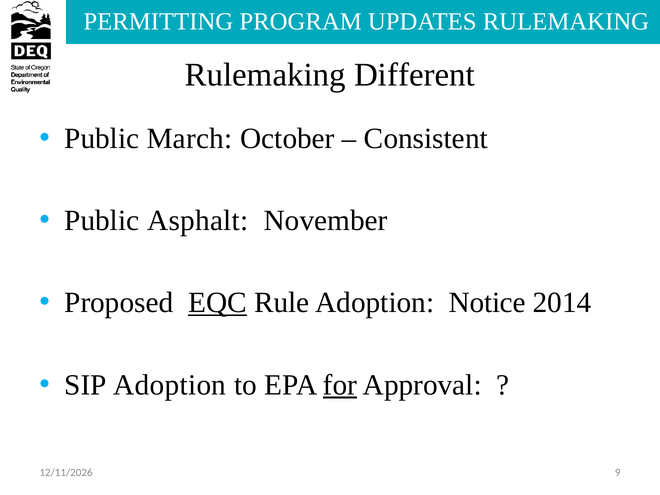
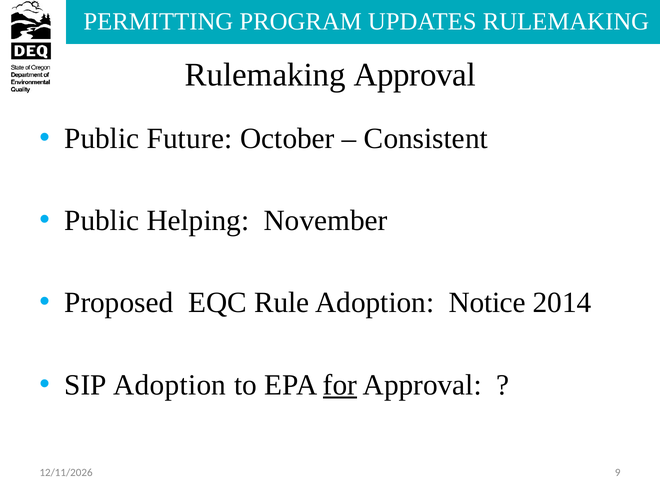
Rulemaking Different: Different -> Approval (415, 75)
March: March -> Future (190, 138)
Asphalt: Asphalt -> Helping (198, 221)
EQC underline: present -> none (217, 303)
